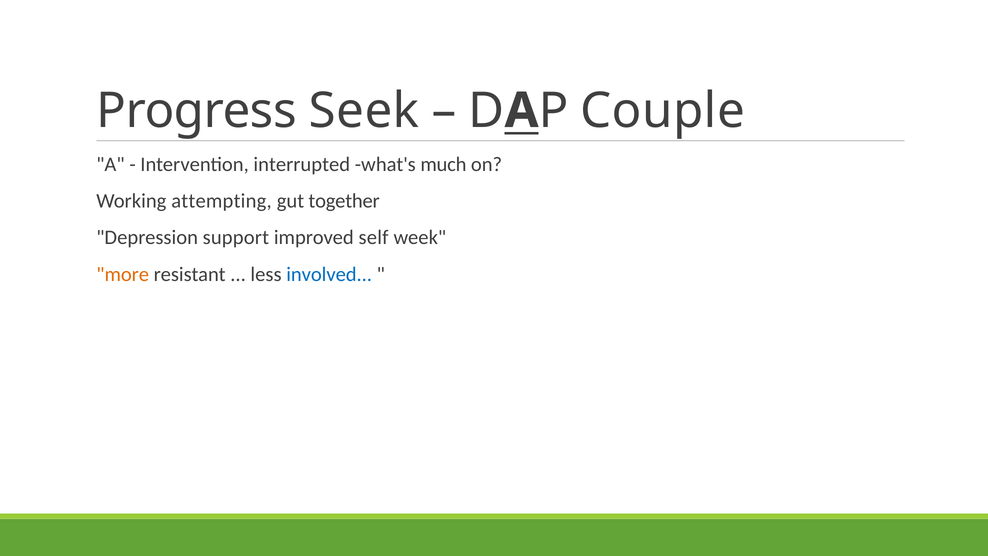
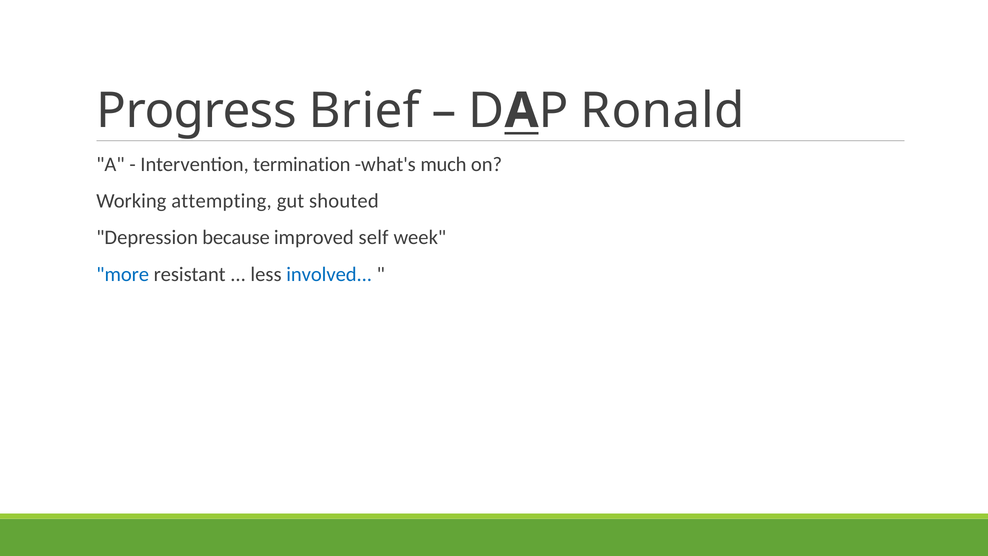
Seek: Seek -> Brief (364, 111)
Couple: Couple -> Ronald (663, 111)
interrupted: interrupted -> termination (302, 164)
together: together -> shouted (344, 201)
support: support -> because (236, 238)
more colour: orange -> blue (123, 274)
